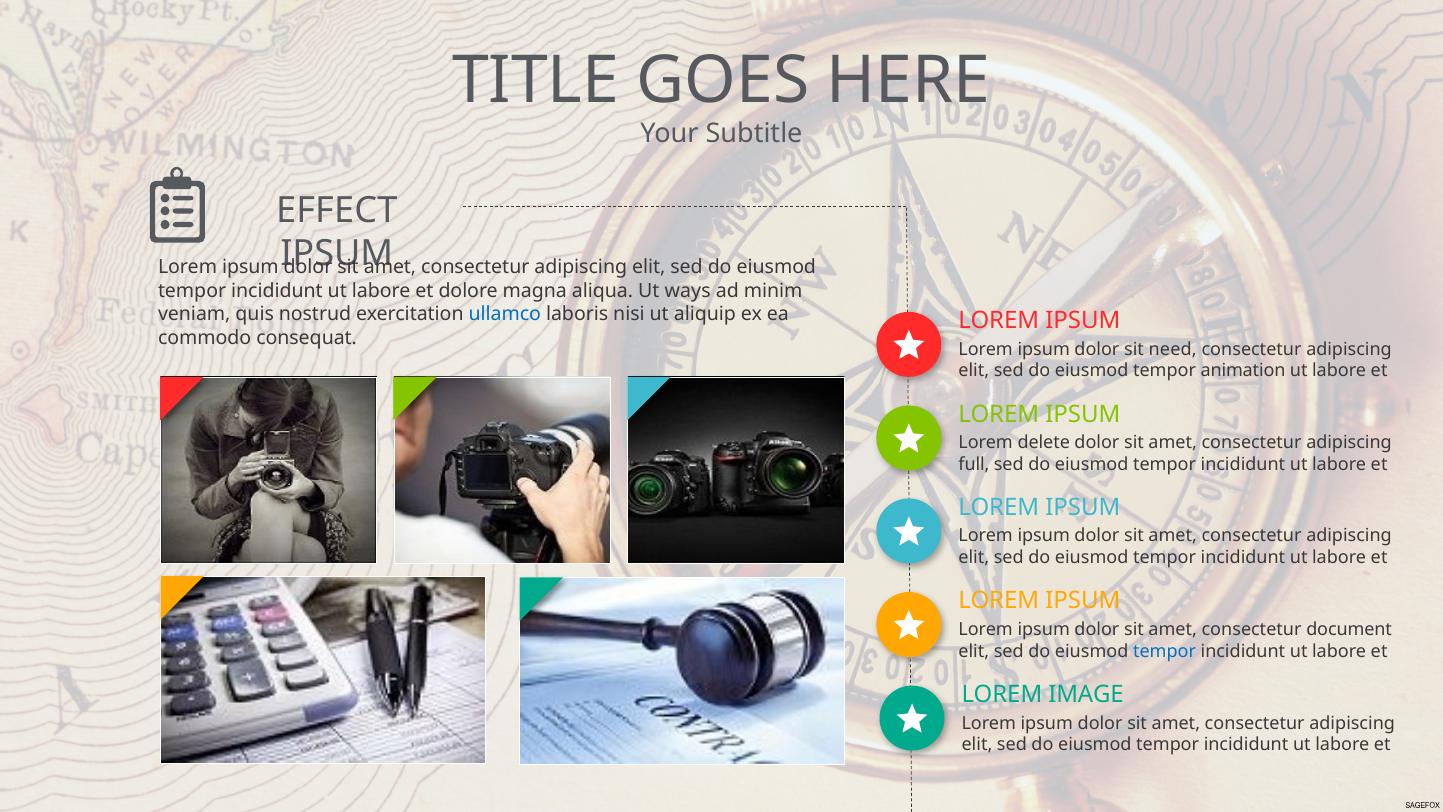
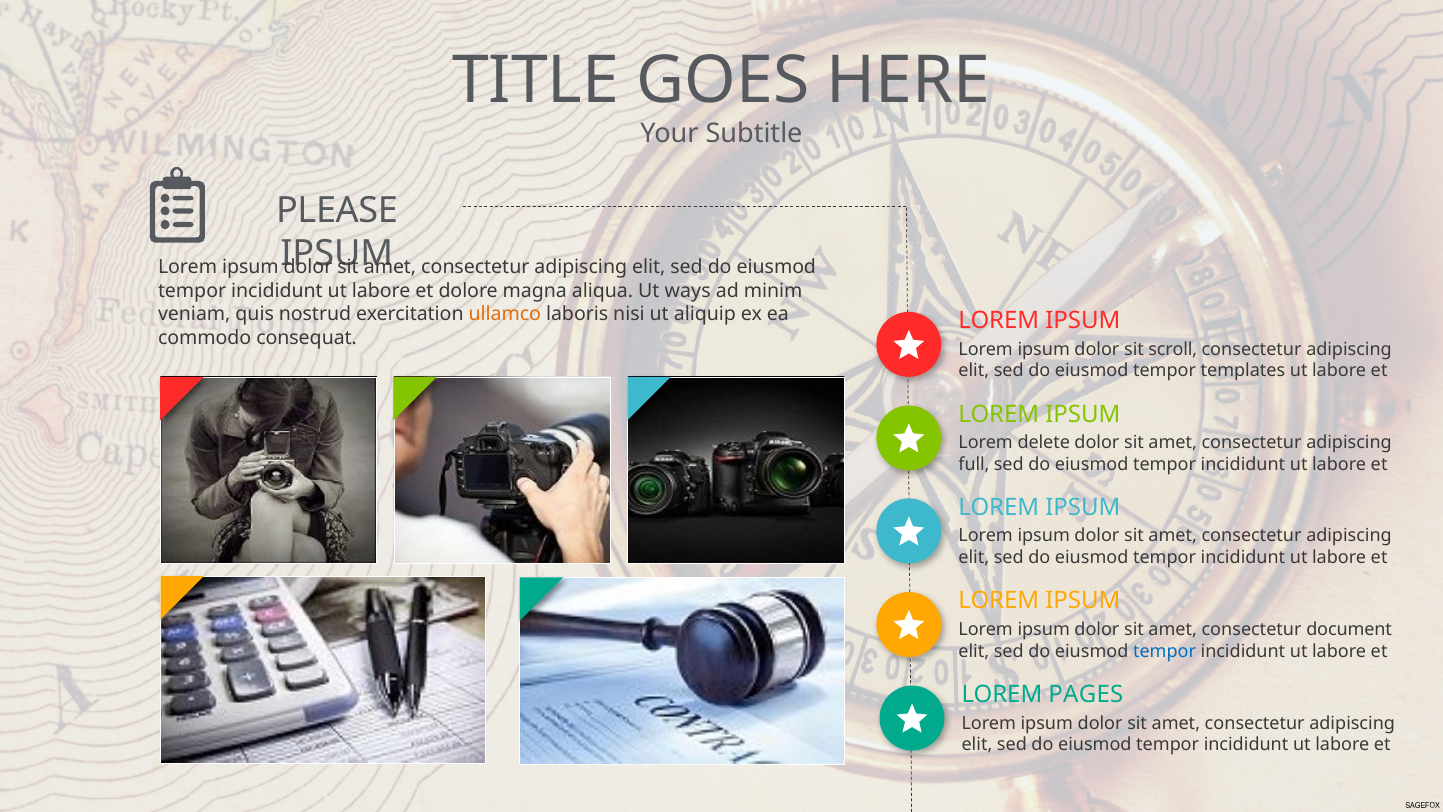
EFFECT: EFFECT -> PLEASE (337, 211)
ullamco colour: blue -> orange (505, 314)
need: need -> scroll (1173, 349)
animation: animation -> templates (1243, 371)
IMAGE: IMAGE -> PAGES (1086, 694)
